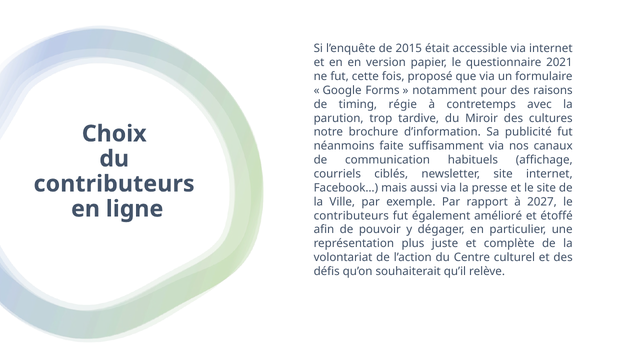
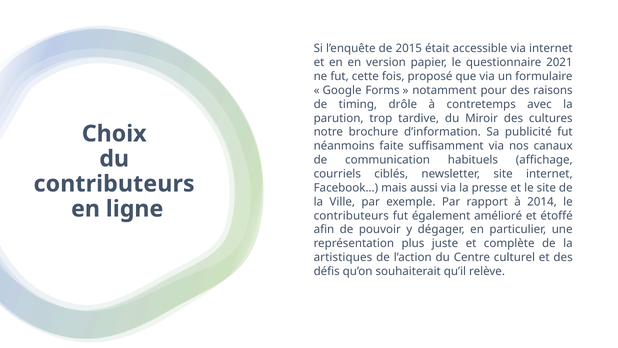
régie: régie -> drôle (403, 104)
2027: 2027 -> 2014 (542, 202)
volontariat: volontariat -> artistiques (343, 257)
